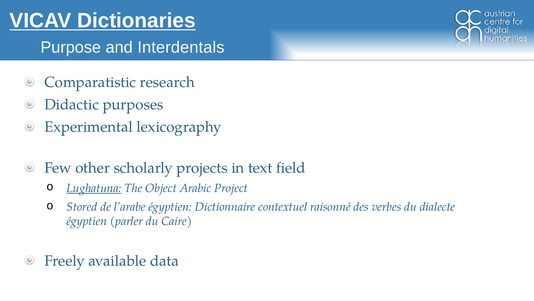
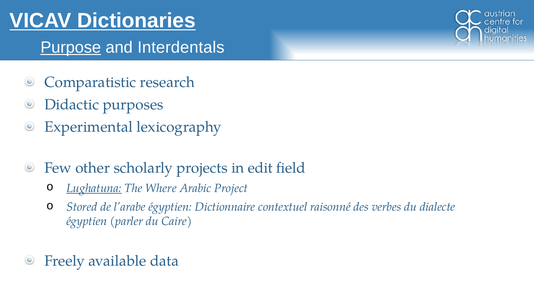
Purpose underline: none -> present (71, 47)
text: text -> edit (260, 168)
Object: Object -> Where (161, 188)
